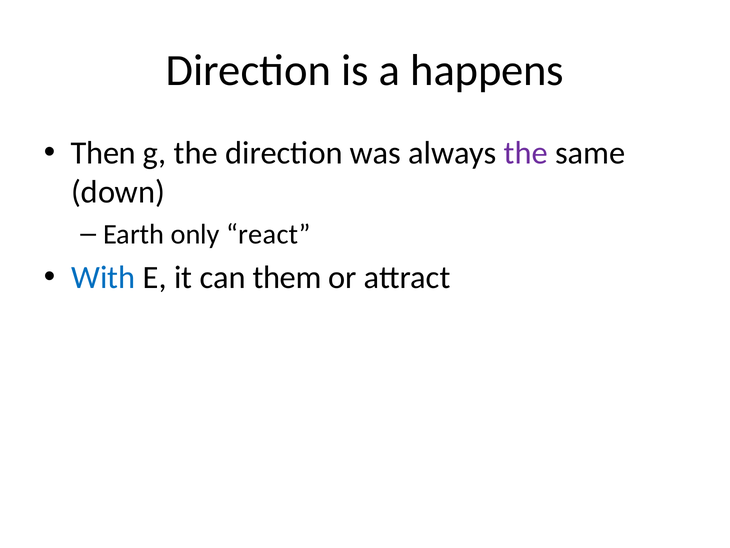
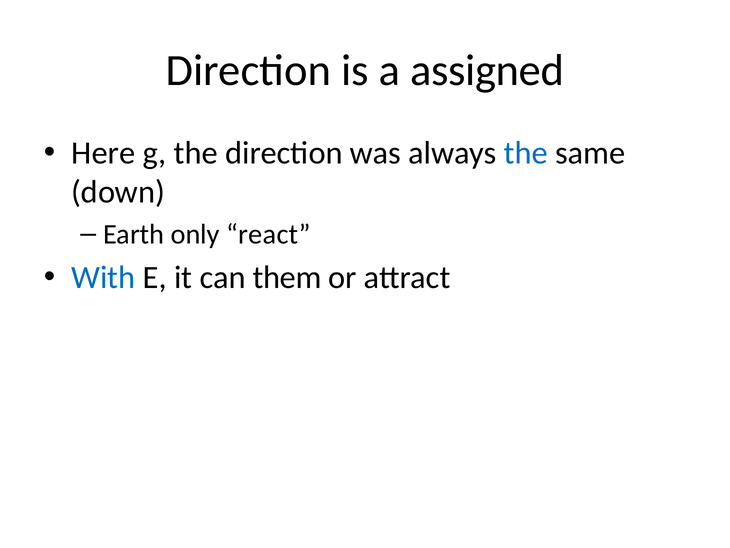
happens: happens -> assigned (487, 71)
Then: Then -> Here (103, 153)
the colour: purple -> blue (526, 153)
